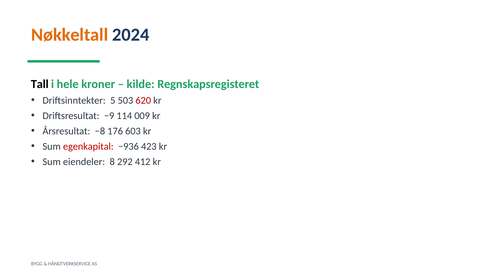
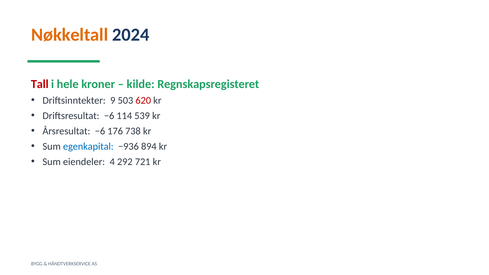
Tall colour: black -> red (40, 84)
5: 5 -> 9 (113, 101)
Driftsresultat −9: −9 -> −6 (109, 116)
009: 009 -> 539 (142, 116)
Årsresultat −8: −8 -> −6 (100, 131)
603: 603 -> 738 (133, 131)
egenkapital colour: red -> blue (88, 146)
423: 423 -> 894 (149, 146)
8: 8 -> 4 (112, 162)
412: 412 -> 721 (143, 162)
